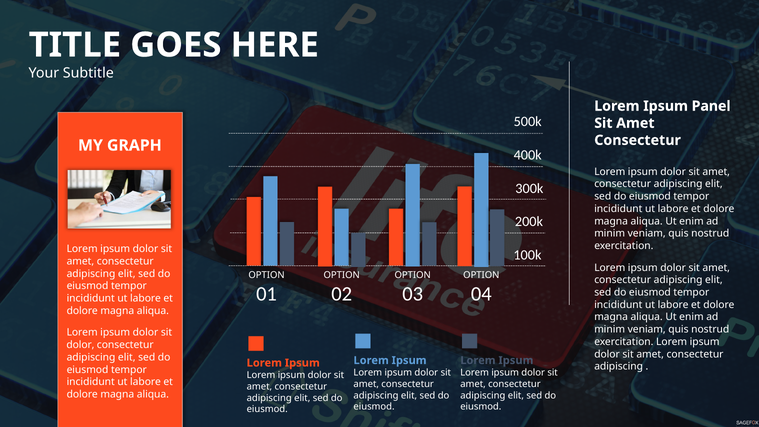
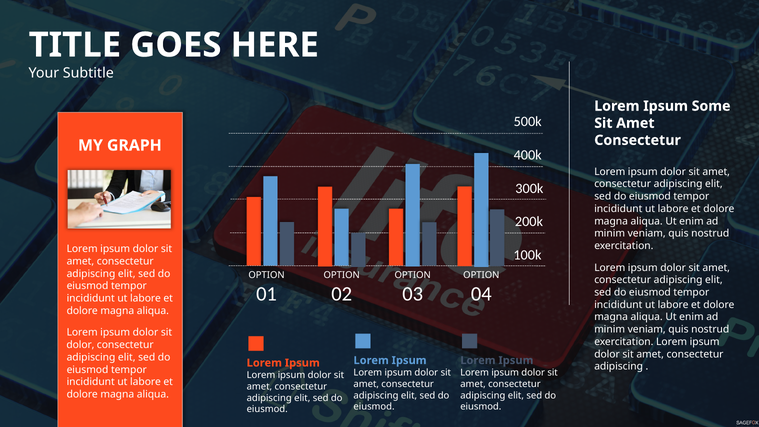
Panel: Panel -> Some (711, 106)
